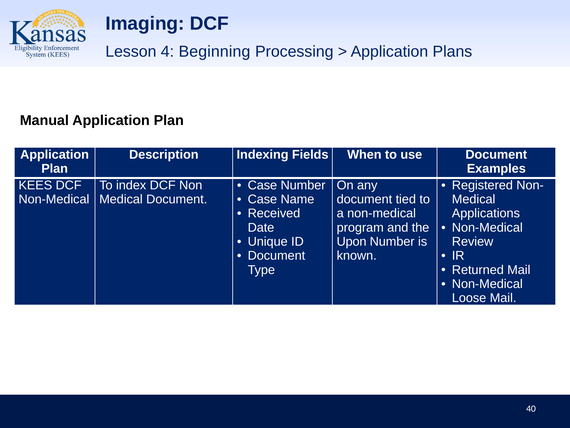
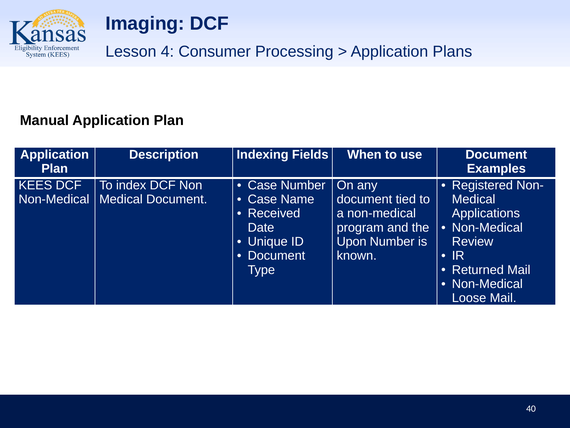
Beginning: Beginning -> Consumer (215, 51)
